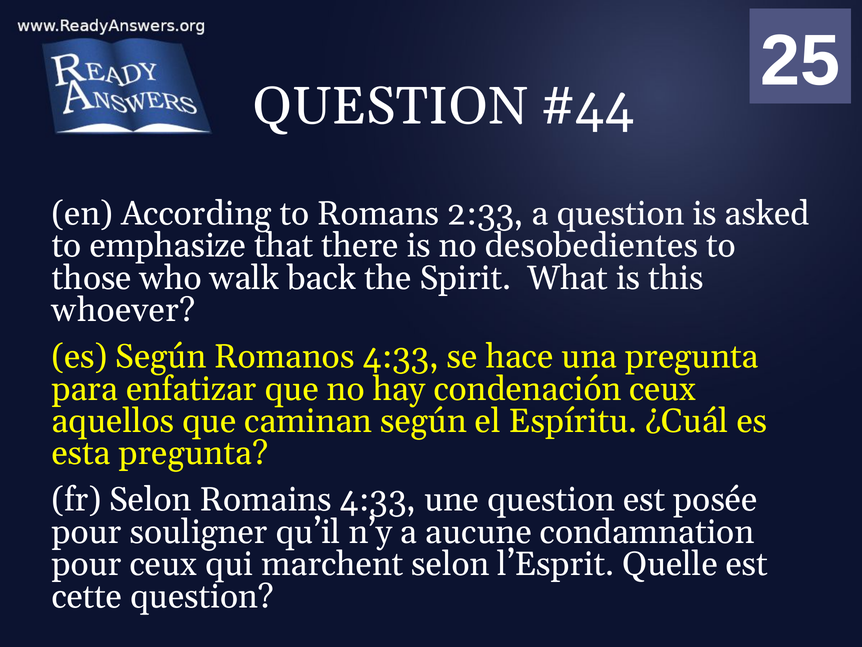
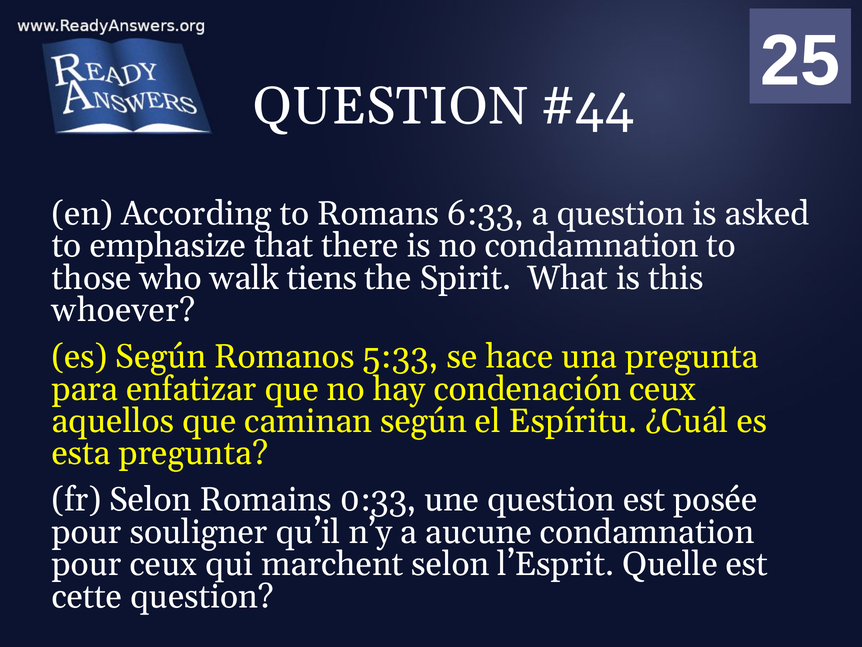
2:33: 2:33 -> 6:33 (485, 213)
no desobedientes: desobedientes -> condamnation (592, 246)
back: back -> tiens (322, 278)
Romanos 4:33: 4:33 -> 5:33 (401, 356)
Romains 4:33: 4:33 -> 0:33 (378, 499)
